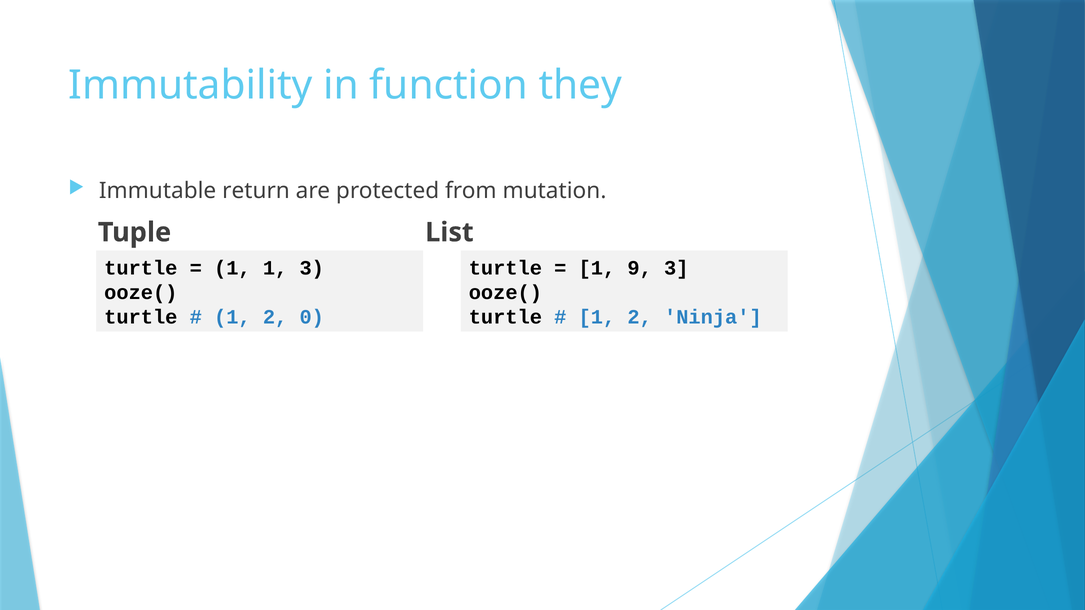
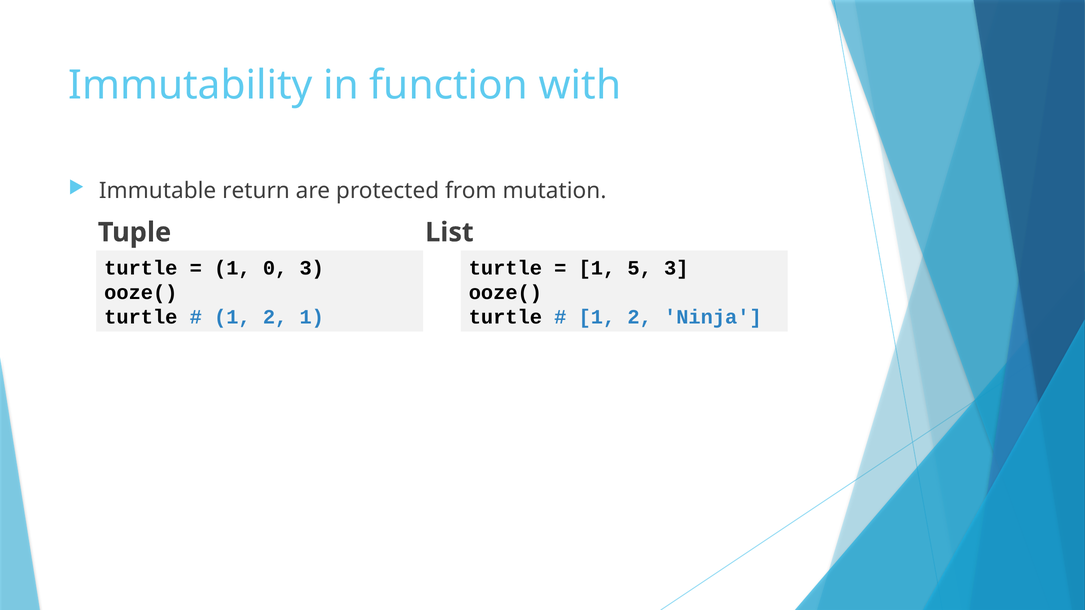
they: they -> with (580, 86)
1 1: 1 -> 0 (275, 268)
9: 9 -> 5 (640, 268)
2 0: 0 -> 1 (312, 317)
